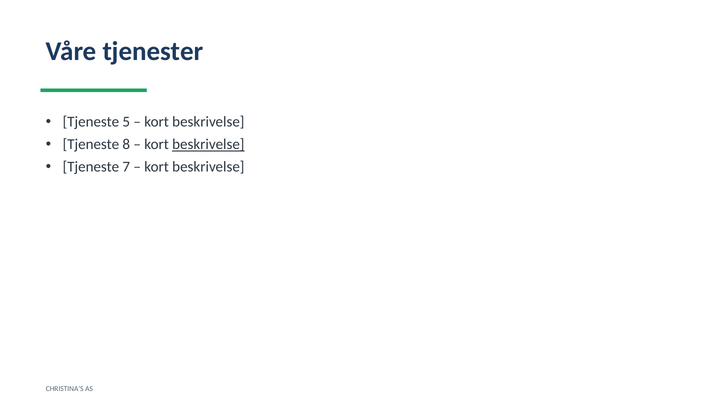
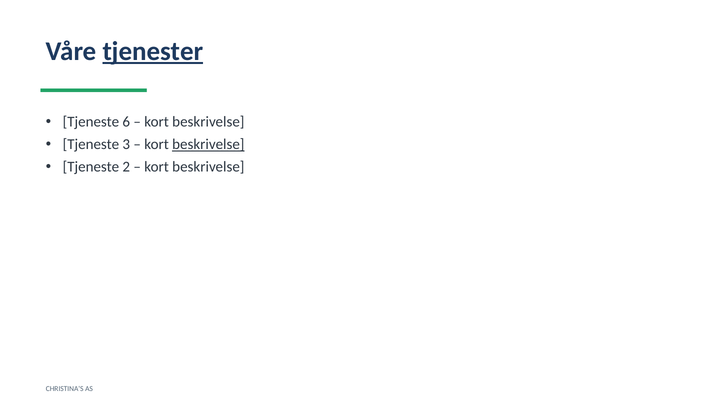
tjenester underline: none -> present (153, 51)
5: 5 -> 6 (126, 122)
8: 8 -> 3 (126, 144)
7: 7 -> 2 (126, 167)
